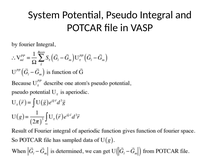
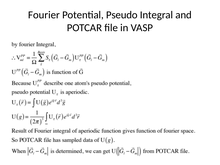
System: System -> Fourier (44, 15)
